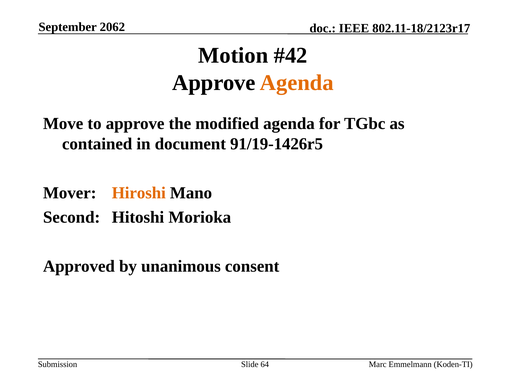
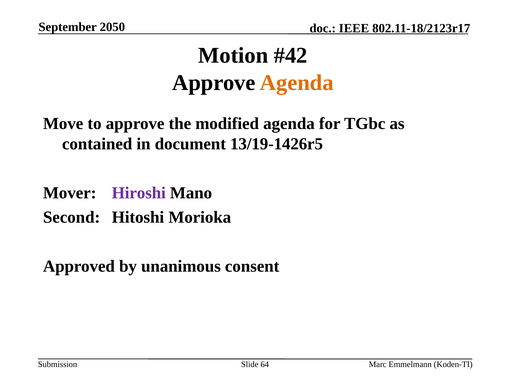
2062: 2062 -> 2050 (112, 27)
91/19-1426r5: 91/19-1426r5 -> 13/19-1426r5 (277, 144)
Hiroshi colour: orange -> purple (139, 193)
